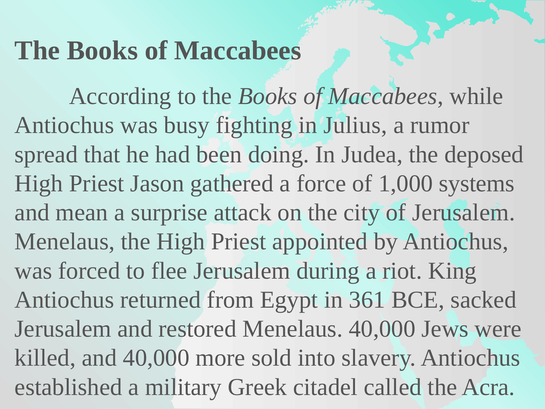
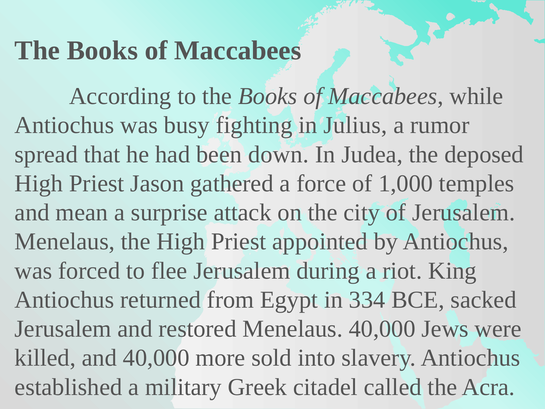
doing: doing -> down (279, 154)
systems: systems -> temples (477, 183)
361: 361 -> 334 (367, 300)
